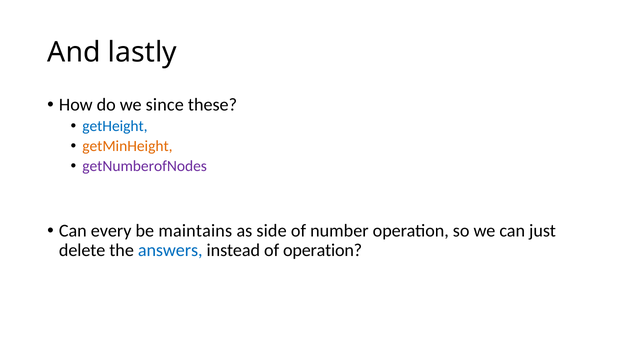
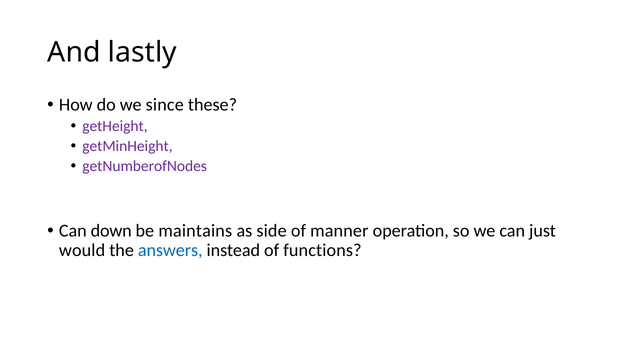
getHeight colour: blue -> purple (115, 126)
getMinHeight colour: orange -> purple (127, 146)
every: every -> down (111, 231)
number: number -> manner (339, 231)
delete: delete -> would (82, 251)
of operation: operation -> functions (322, 251)
